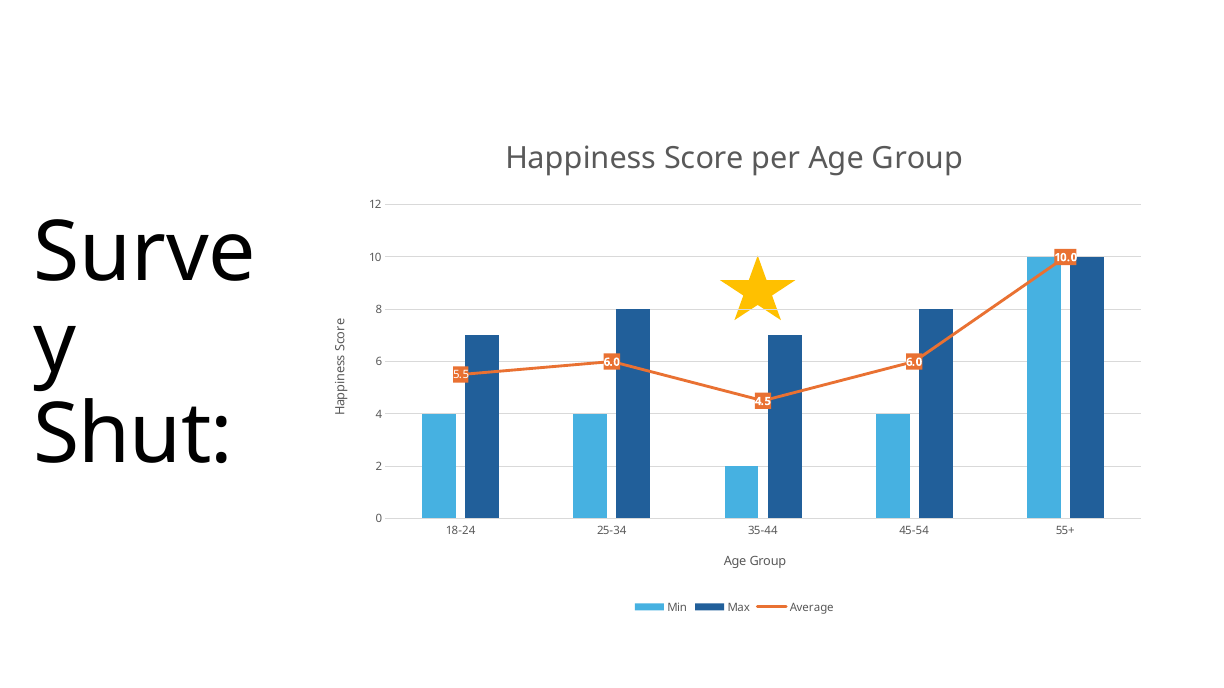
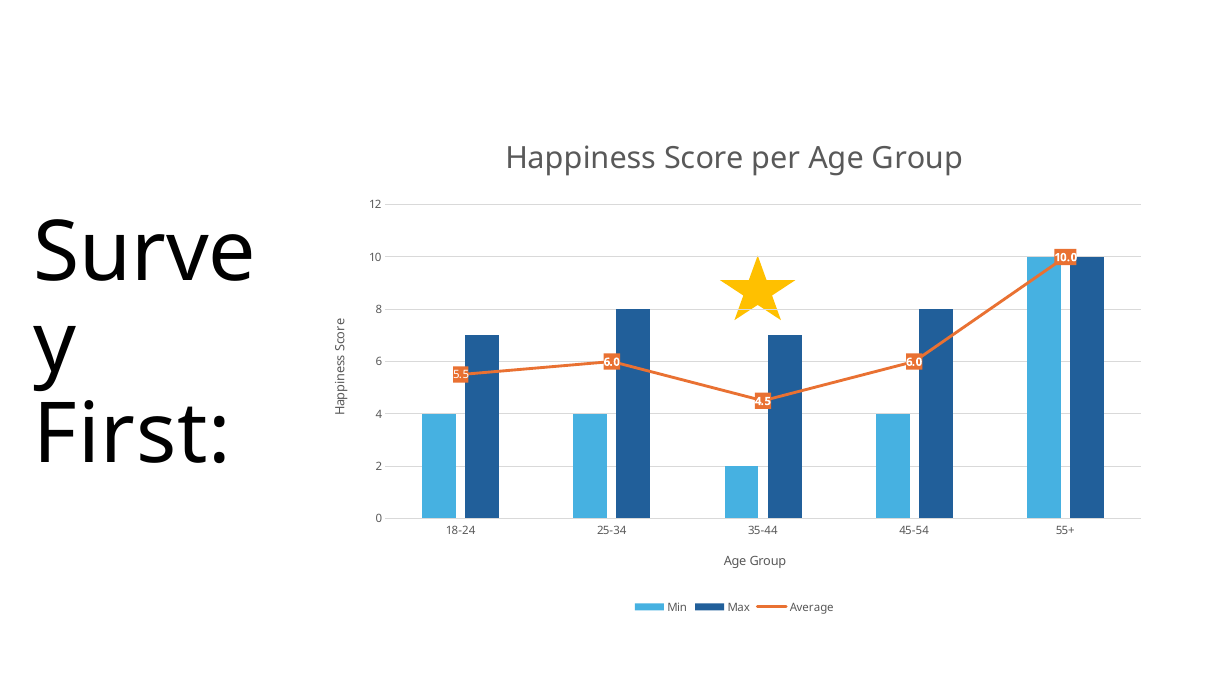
Shut: Shut -> First (132, 435)
